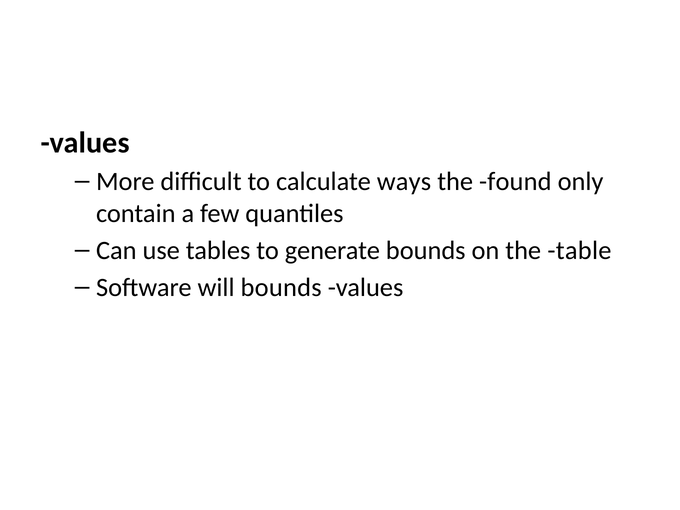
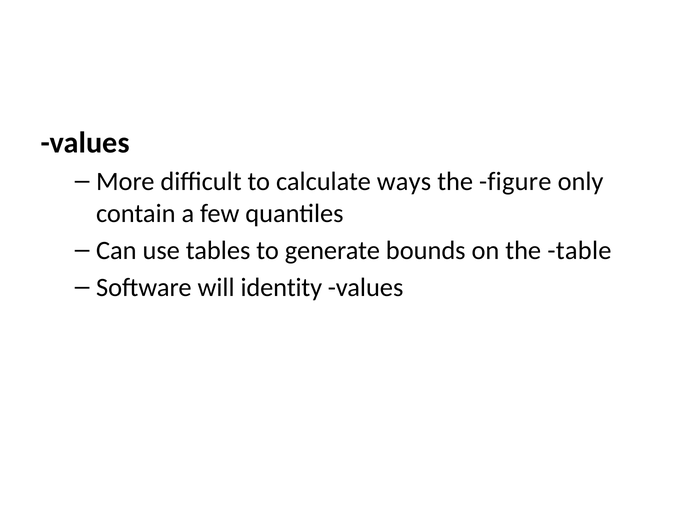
found: found -> figure (515, 182)
will bounds: bounds -> identity (281, 288)
